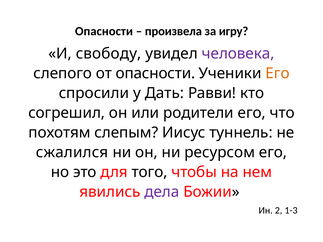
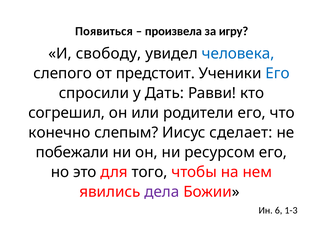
Опасности: Опасности -> Появиться (104, 31)
человека colour: purple -> blue (238, 54)
от опасности: опасности -> предстоит (155, 73)
Его colour: orange -> blue (278, 73)
похотям: похотям -> конечно (59, 133)
туннель: туннель -> сделает (241, 133)
сжалился: сжалился -> побежали (72, 152)
2: 2 -> 6 (279, 211)
